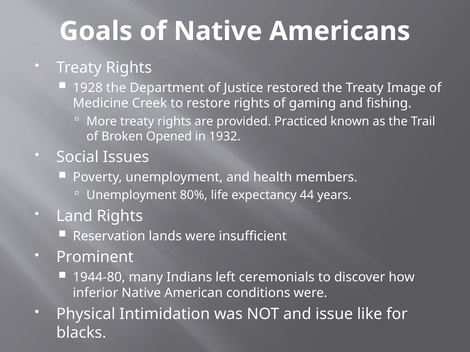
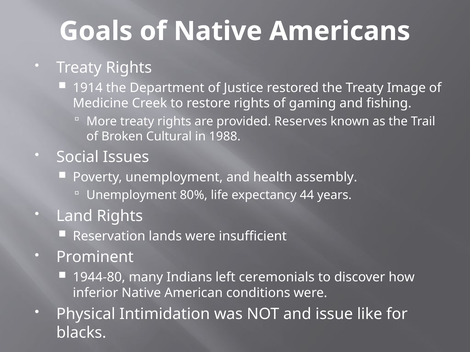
1928: 1928 -> 1914 (88, 88)
Practiced: Practiced -> Reserves (301, 122)
Opened: Opened -> Cultural (169, 136)
1932: 1932 -> 1988 (225, 136)
members: members -> assembly (326, 177)
